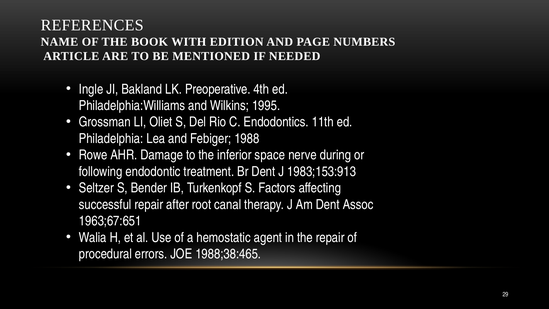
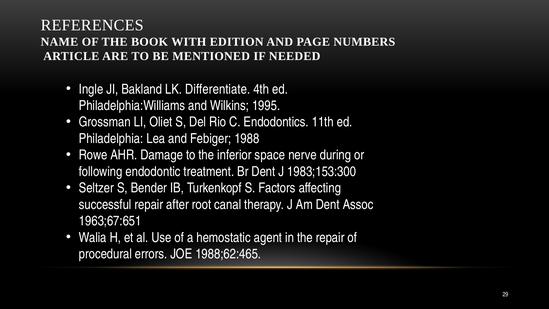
Preoperative: Preoperative -> Differentiate (218, 89)
1983;153:913: 1983;153:913 -> 1983;153:300 (322, 171)
1988;38:465: 1988;38:465 -> 1988;62:465 (228, 254)
